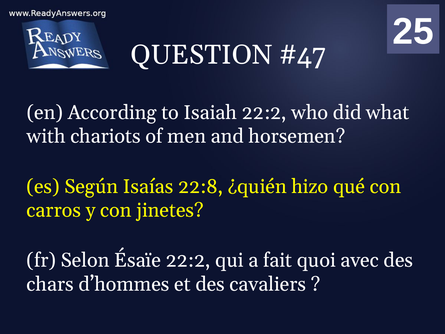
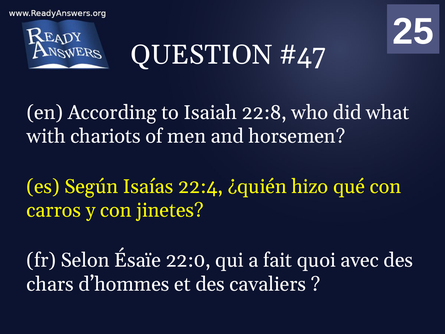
Isaiah 22:2: 22:2 -> 22:8 (264, 113)
22:8: 22:8 -> 22:4 (201, 186)
Ésaïe 22:2: 22:2 -> 22:0 (188, 260)
